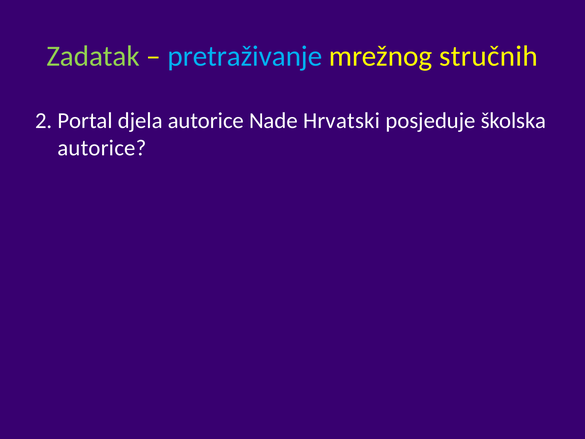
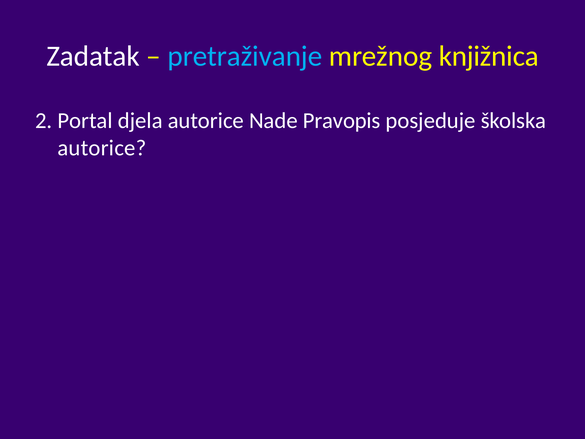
Zadatak colour: light green -> white (93, 56)
stručnih: stručnih -> knjižnica (489, 56)
Hrvatski: Hrvatski -> Pravopis (342, 121)
